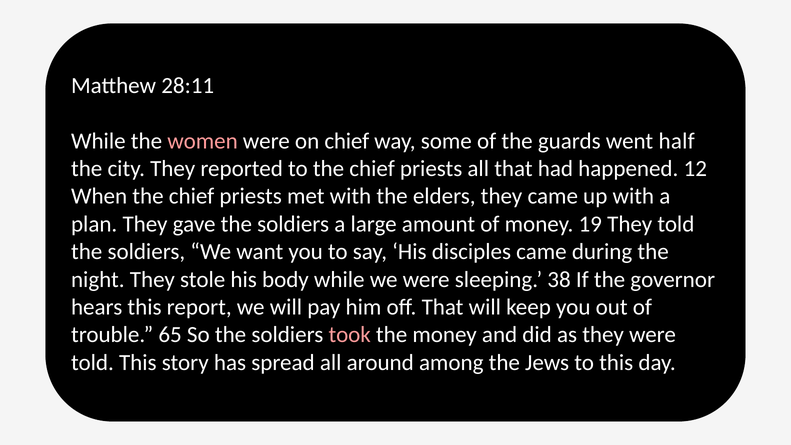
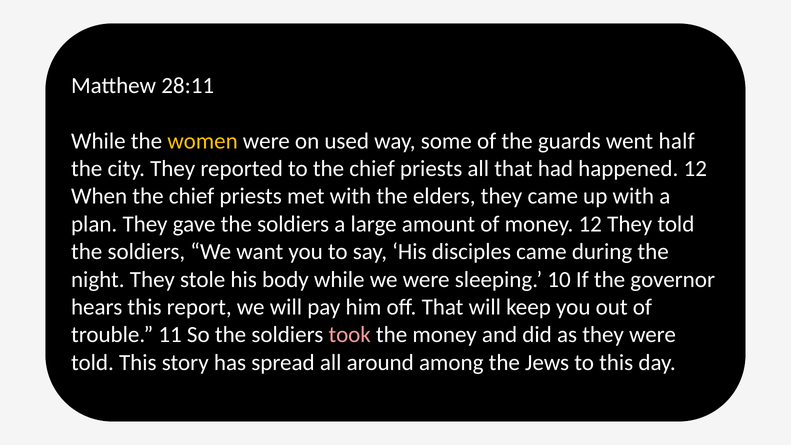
women colour: pink -> yellow (203, 141)
on chief: chief -> used (347, 141)
money 19: 19 -> 12 (590, 224)
38: 38 -> 10 (559, 279)
65: 65 -> 11 (170, 335)
